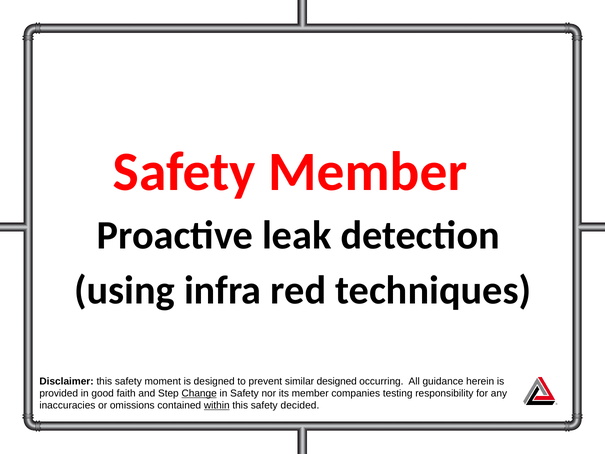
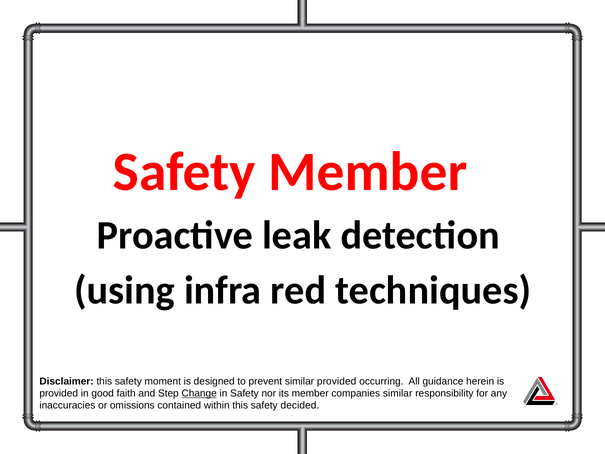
similar designed: designed -> provided (337, 381)
companies testing: testing -> similar (398, 393)
within underline: present -> none (217, 405)
